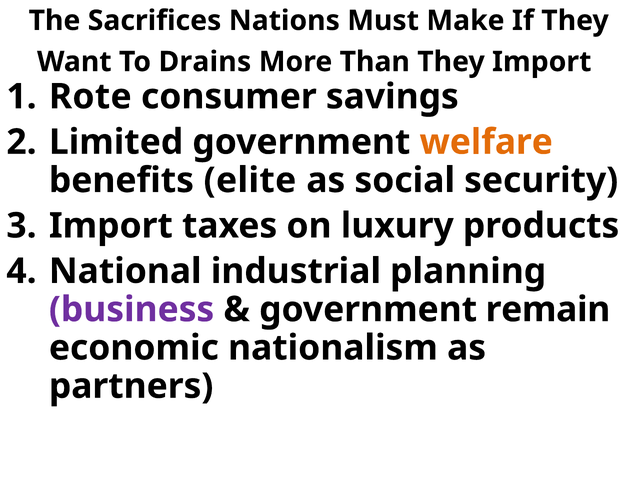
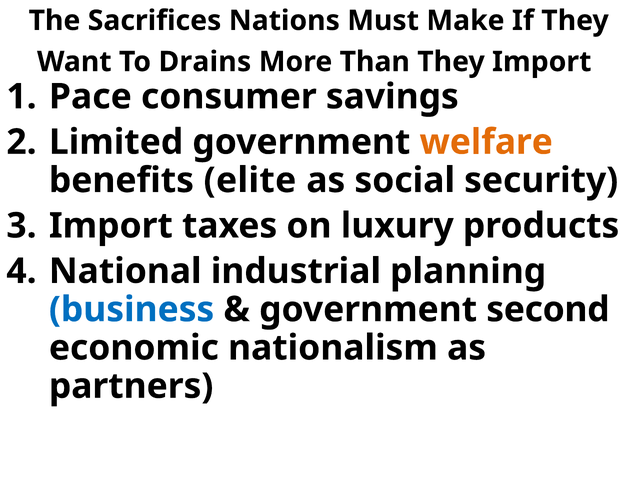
Rote: Rote -> Pace (90, 97)
business colour: purple -> blue (132, 309)
remain: remain -> second (548, 309)
